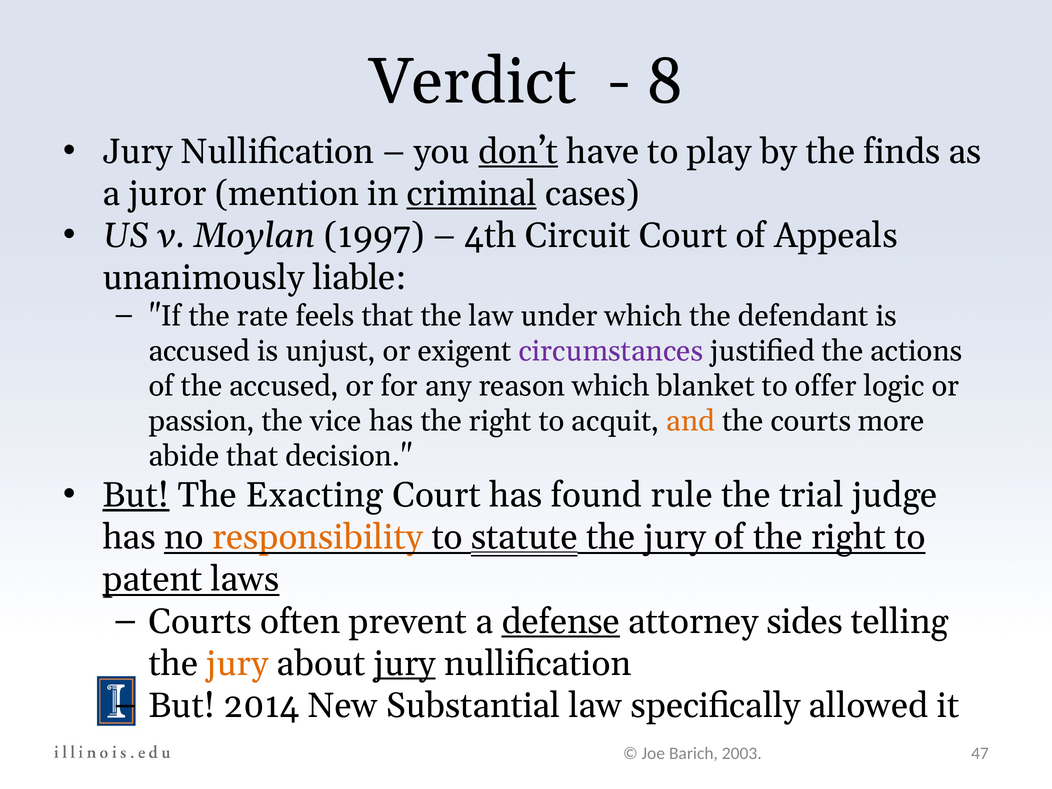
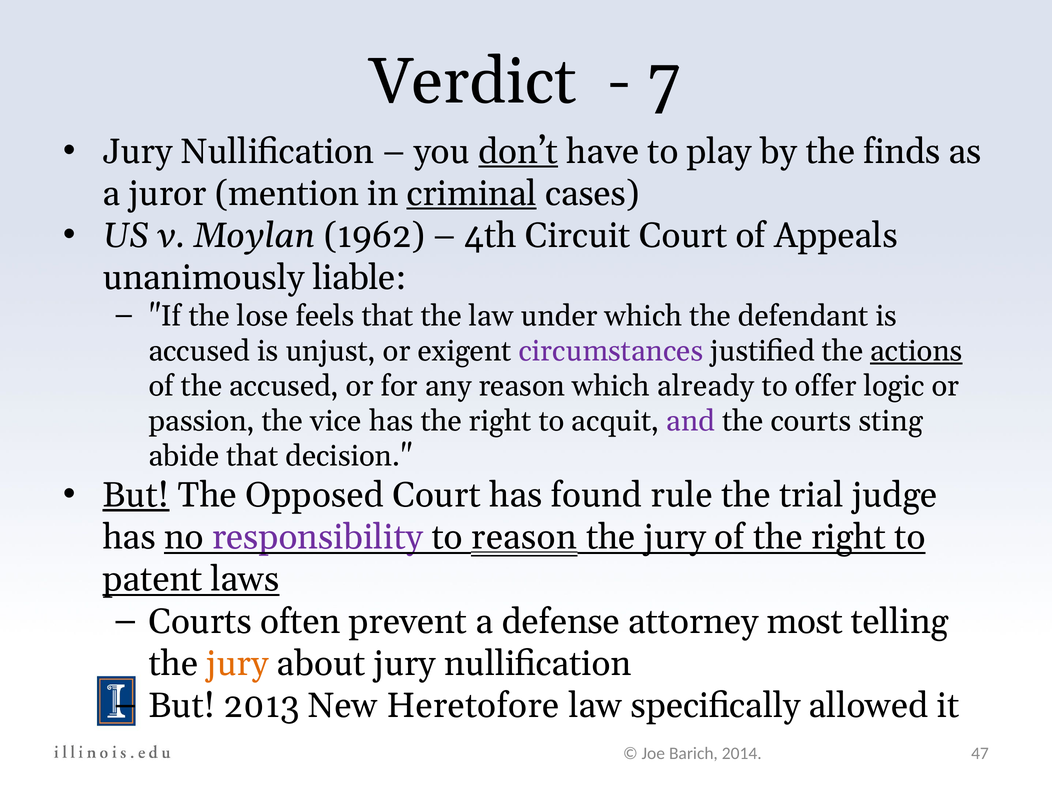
8: 8 -> 7 (664, 82)
1997: 1997 -> 1962 (374, 236)
rate: rate -> lose (263, 316)
actions underline: none -> present (916, 351)
blanket: blanket -> already (706, 386)
and colour: orange -> purple (691, 421)
more: more -> sting (891, 421)
Exacting: Exacting -> Opposed (315, 495)
responsibility colour: orange -> purple (318, 537)
to statute: statute -> reason (524, 537)
defense underline: present -> none (561, 621)
sides: sides -> most (805, 621)
jury underline: present -> none (405, 664)
2014: 2014 -> 2013 (262, 706)
Substantial: Substantial -> Heretofore (473, 706)
2003: 2003 -> 2014 (742, 753)
